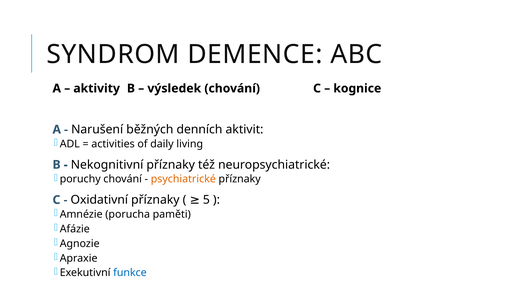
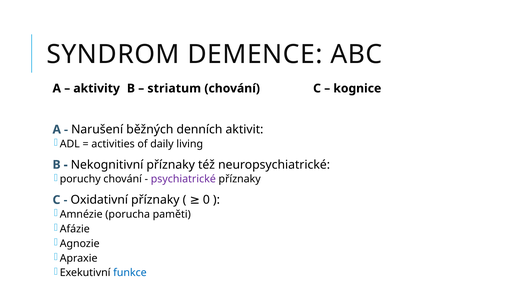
výsledek: výsledek -> striatum (174, 88)
psychiatrické colour: orange -> purple (183, 179)
5: 5 -> 0 (206, 200)
